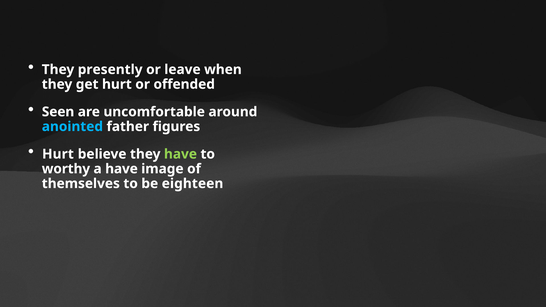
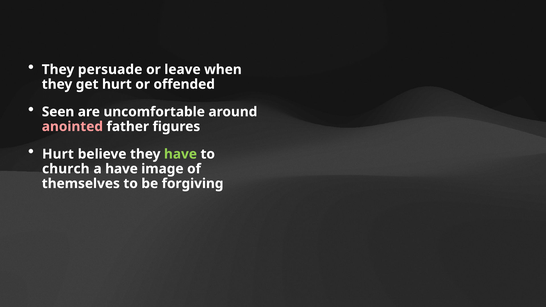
presently: presently -> persuade (110, 70)
anointed colour: light blue -> pink (72, 127)
worthy: worthy -> church (66, 169)
eighteen: eighteen -> forgiving (193, 184)
